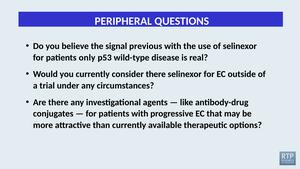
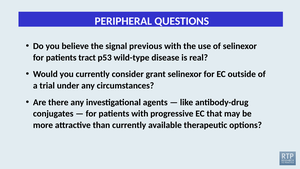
only: only -> tract (87, 57)
consider there: there -> grant (156, 74)
